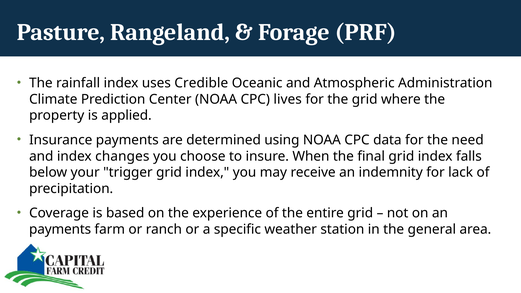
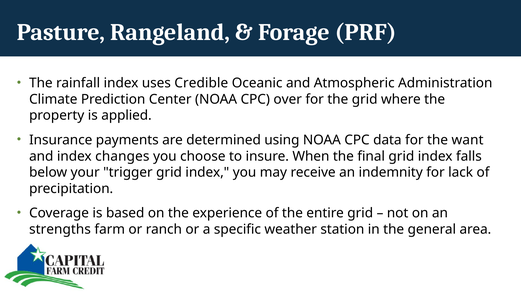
lives: lives -> over (288, 99)
need: need -> want (468, 140)
payments: payments -> strengths (60, 229)
